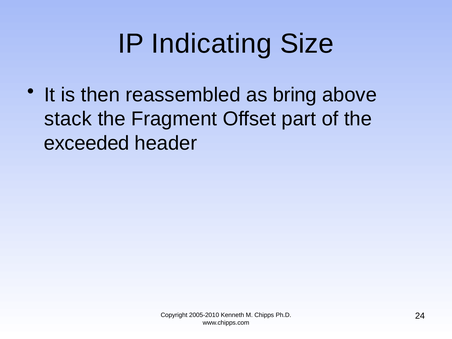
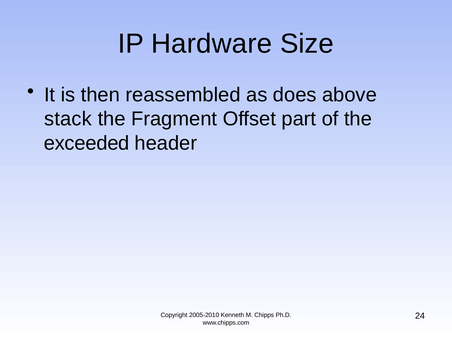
Indicating: Indicating -> Hardware (212, 44)
bring: bring -> does (295, 95)
